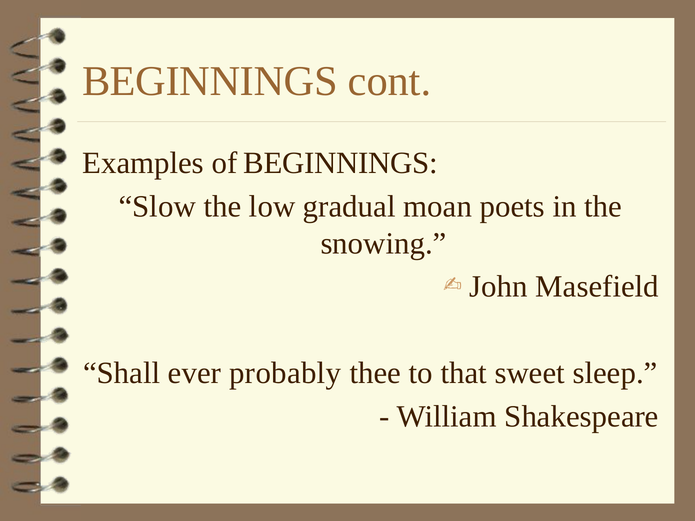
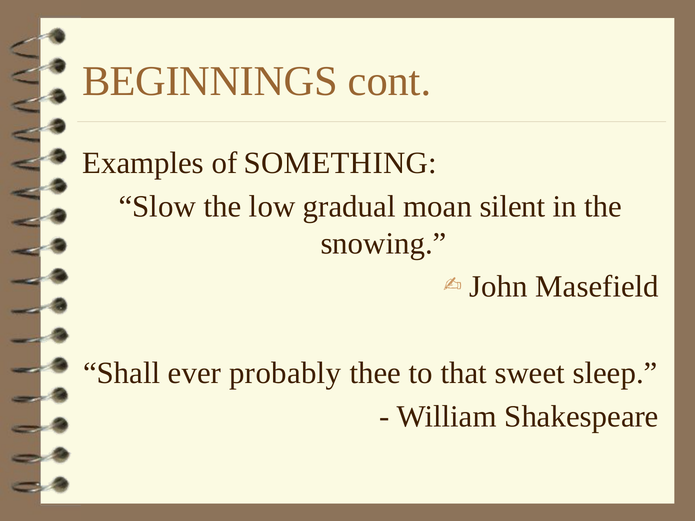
of BEGINNINGS: BEGINNINGS -> SOMETHING (340, 163)
poets: poets -> silent (512, 206)
